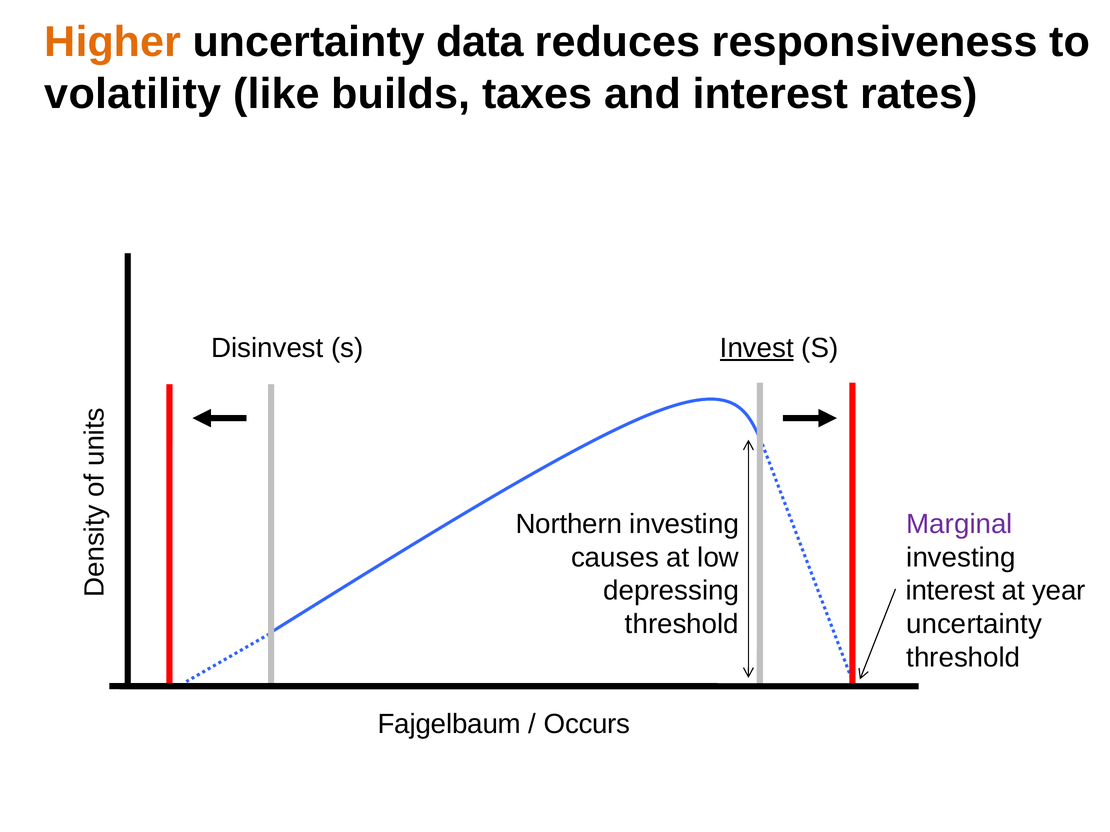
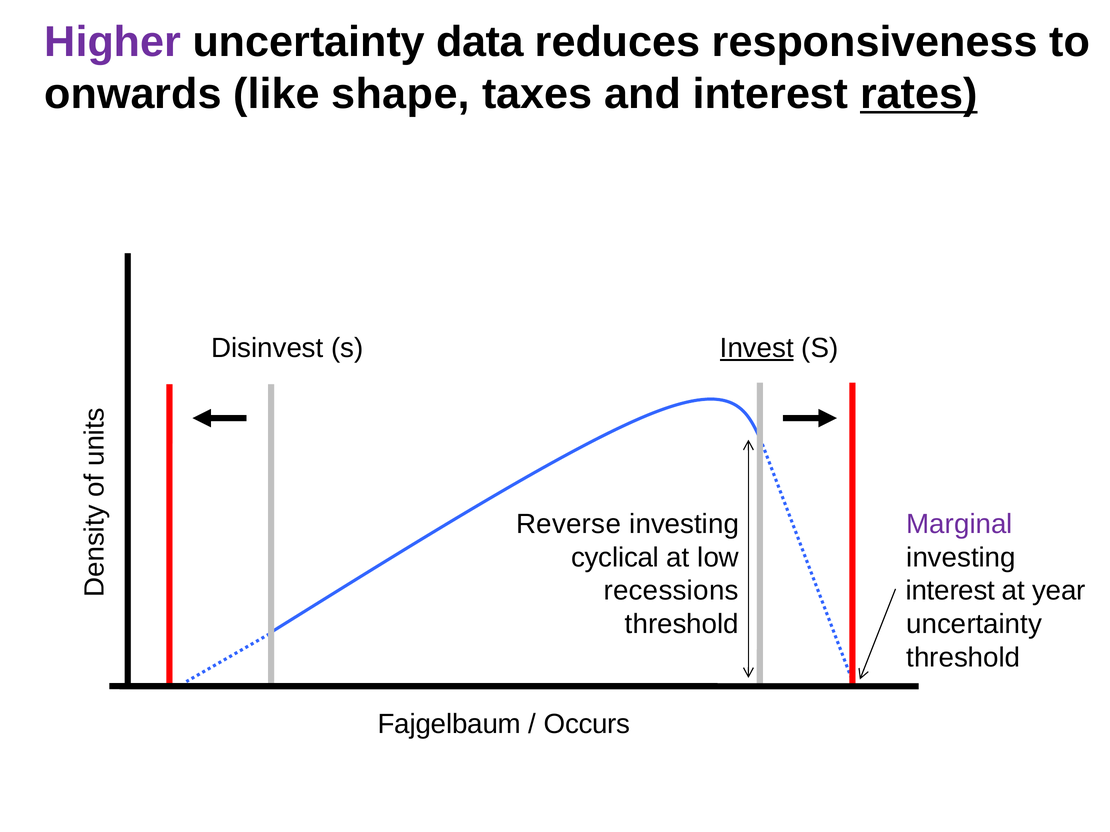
Higher colour: orange -> purple (113, 42)
volatility: volatility -> onwards (133, 94)
builds: builds -> shape (401, 94)
rates underline: none -> present (919, 94)
Northern: Northern -> Reverse (569, 525)
causes: causes -> cyclical (615, 558)
depressing: depressing -> recessions (671, 591)
